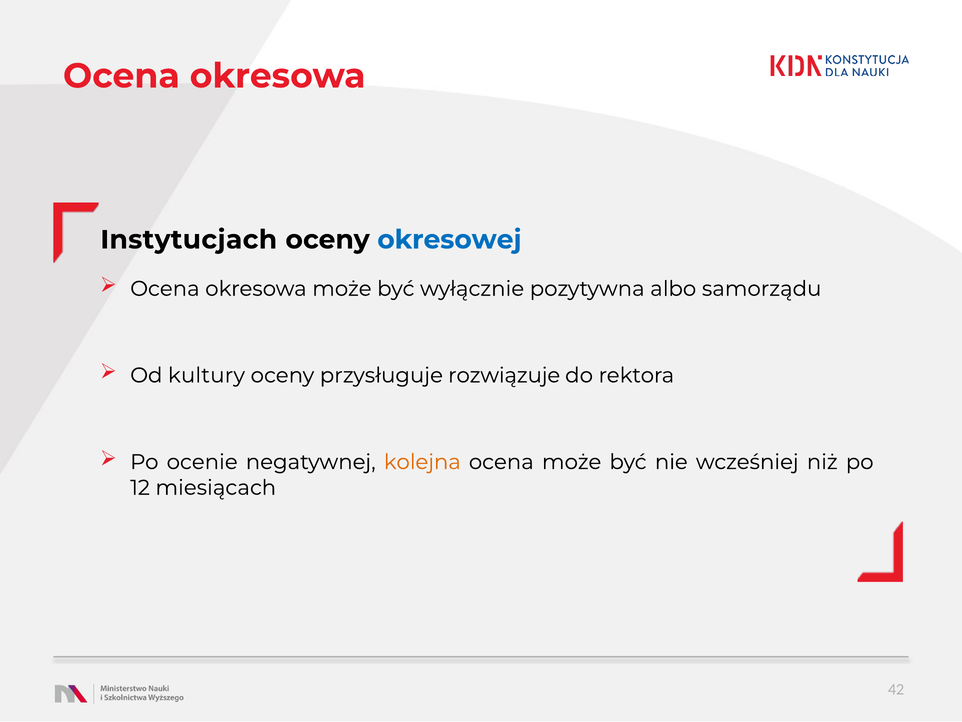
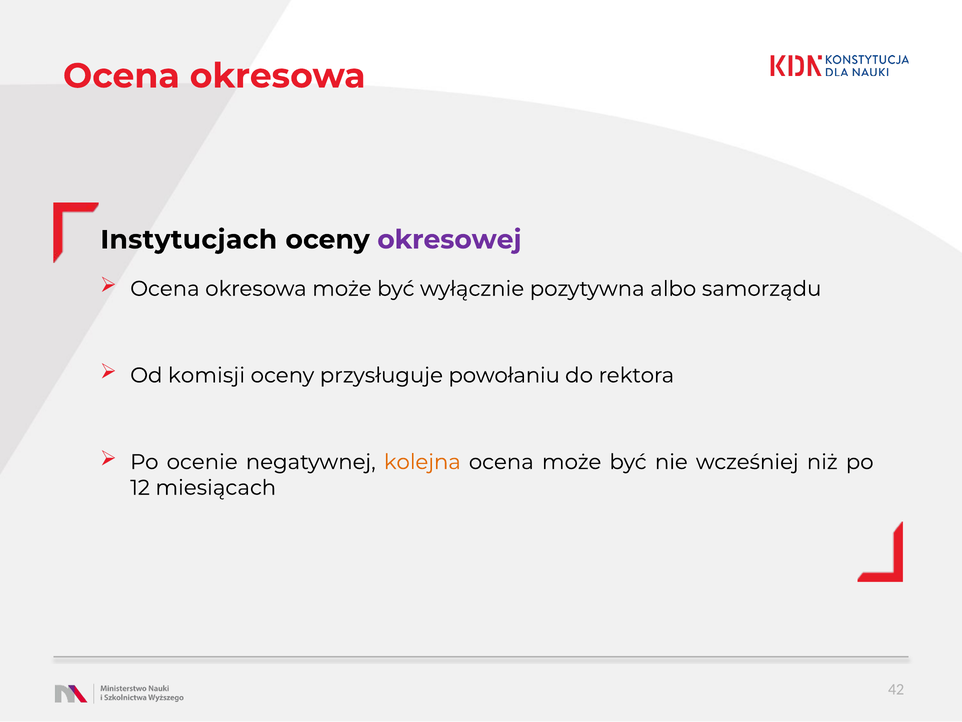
okresowej colour: blue -> purple (449, 240)
kultury: kultury -> komisji (207, 375)
rozwiązuje: rozwiązuje -> powołaniu (504, 375)
